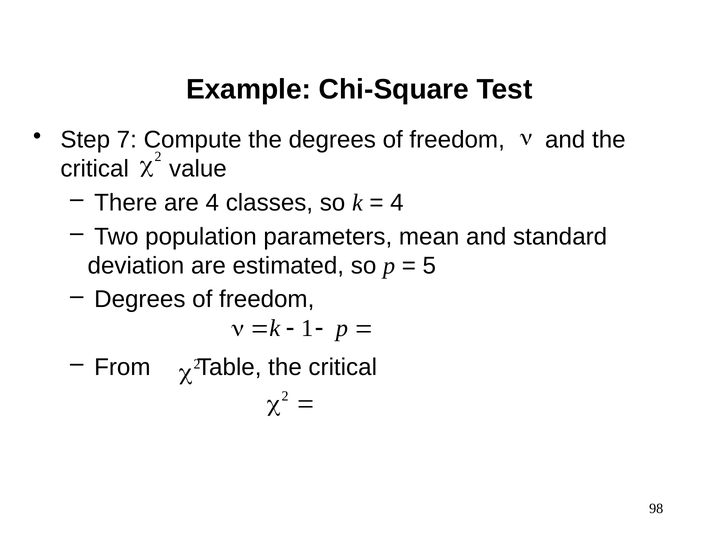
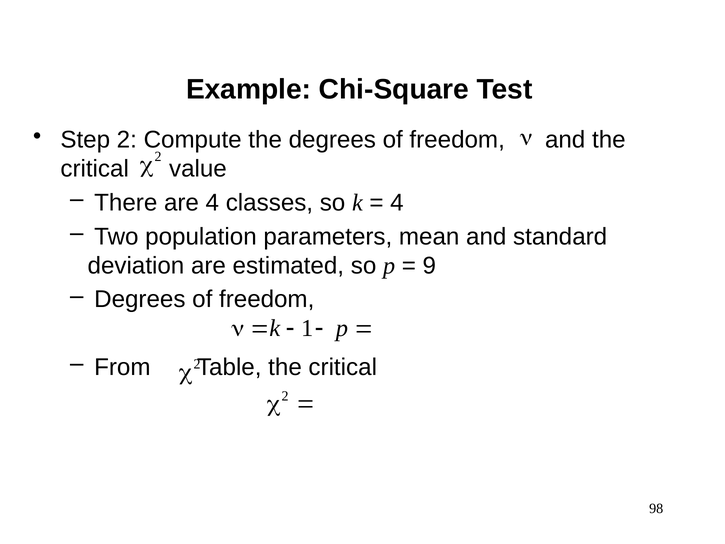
Step 7: 7 -> 2 (127, 140)
5: 5 -> 9 (429, 266)
